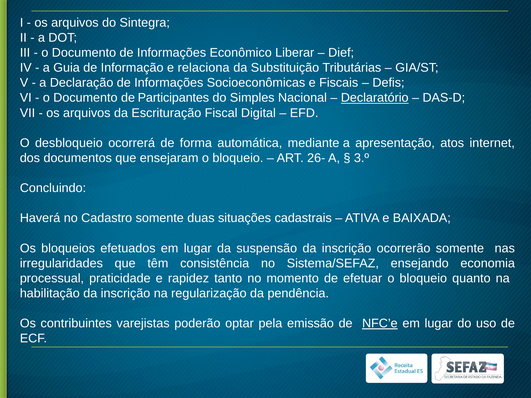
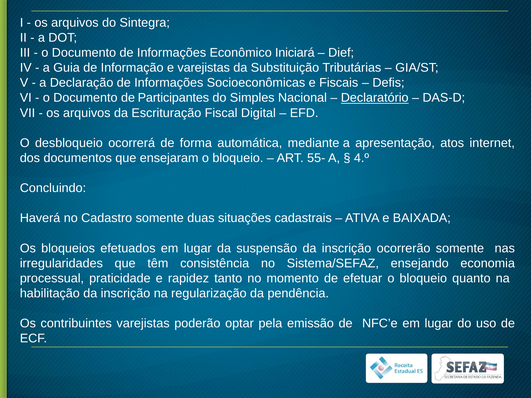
Liberar: Liberar -> Iniciará (295, 53)
e relaciona: relaciona -> varejistas (204, 68)
26-: 26- -> 55- (316, 158)
3.º: 3.º -> 4.º (361, 158)
NFC’e underline: present -> none (380, 324)
